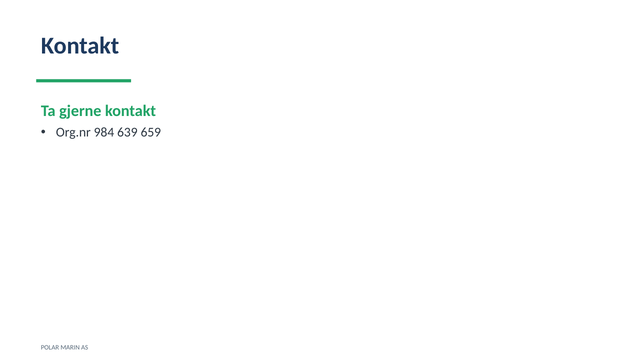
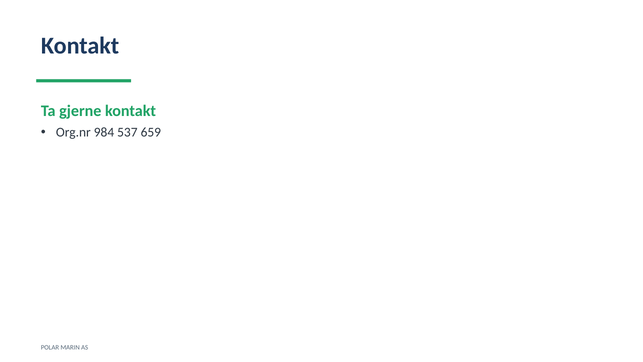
639: 639 -> 537 (127, 132)
